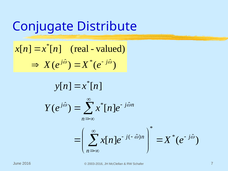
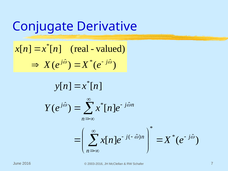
Distribute: Distribute -> Derivative (107, 26)
